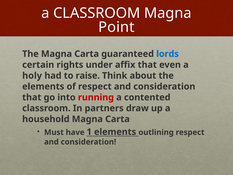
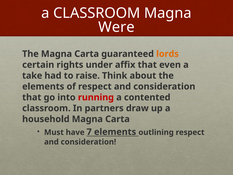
Point: Point -> Were (116, 27)
lords colour: blue -> orange (168, 54)
holy: holy -> take (32, 76)
1: 1 -> 7 (89, 132)
